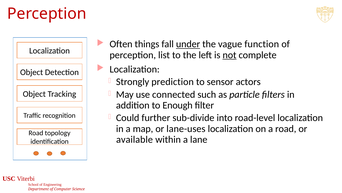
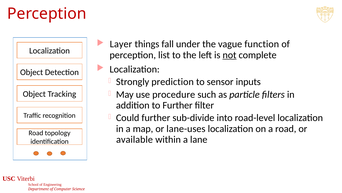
Often: Often -> Layer (121, 44)
under underline: present -> none (188, 44)
actors: actors -> inputs (248, 82)
connected: connected -> procedure (174, 94)
to Enough: Enough -> Further (178, 105)
